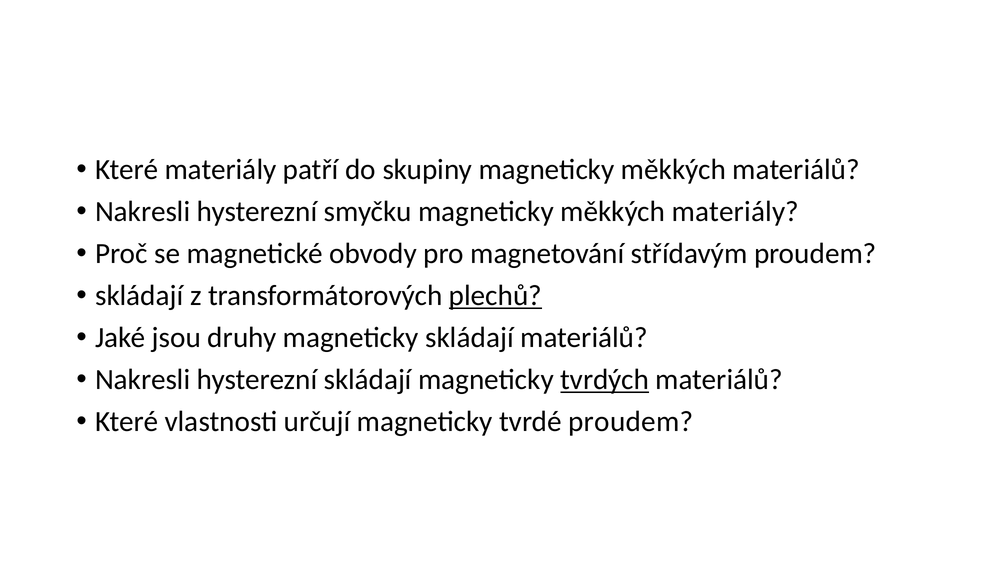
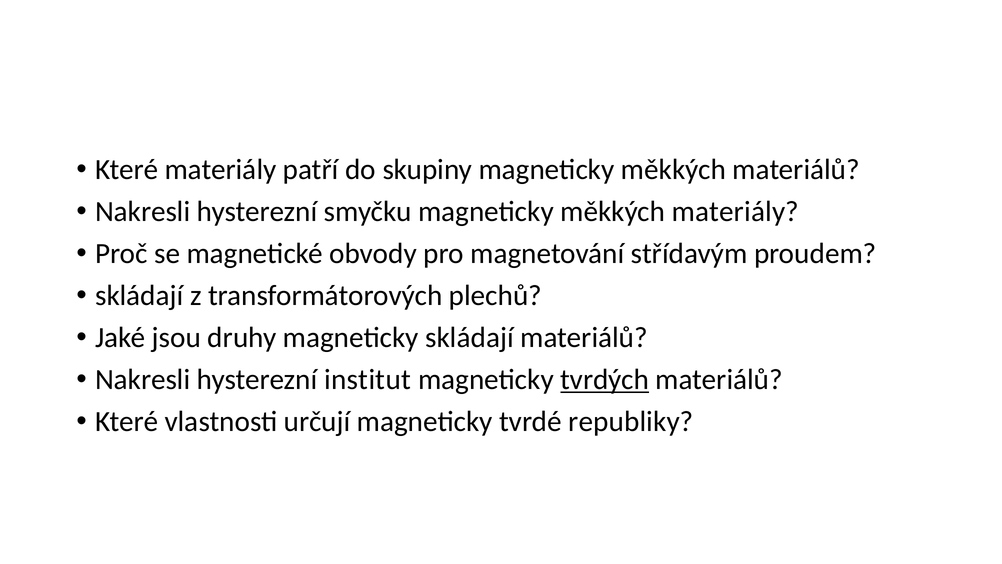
plechů underline: present -> none (495, 295)
hysterezní skládají: skládají -> institut (368, 379)
tvrdé proudem: proudem -> republiky (631, 421)
